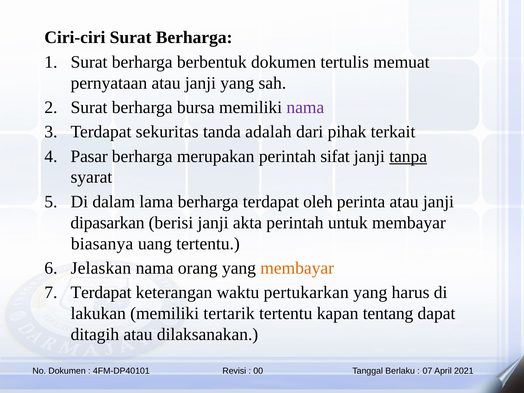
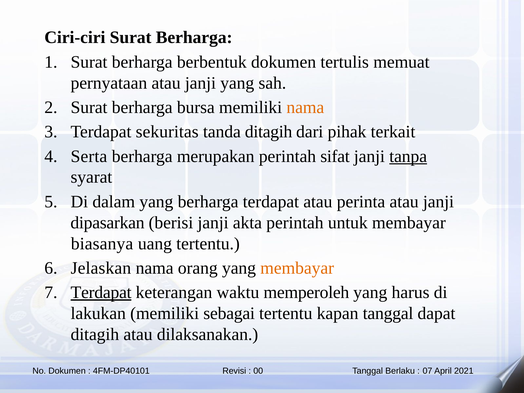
nama colour: purple -> orange (305, 107)
tanda adalah: adalah -> ditagih (269, 132)
Pasar: Pasar -> Serta (89, 156)
dalam lama: lama -> yang (156, 202)
terdapat oleh: oleh -> atau (318, 202)
Terdapat underline: none -> present (101, 292)
pertukarkan: pertukarkan -> memperoleh (306, 292)
tertarik: tertarik -> sebagai (229, 313)
kapan tentang: tentang -> tanggal (388, 313)
